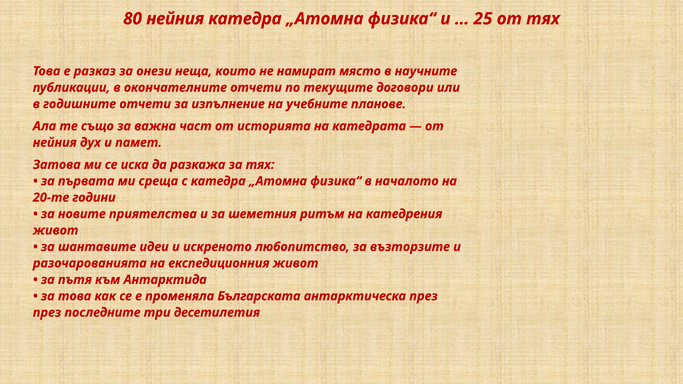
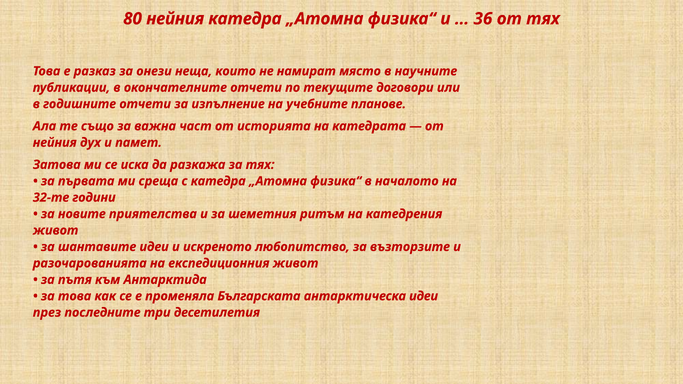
25: 25 -> 36 (483, 19)
20-те: 20-те -> 32-те (51, 198)
антарктическа през: през -> идеи (424, 296)
